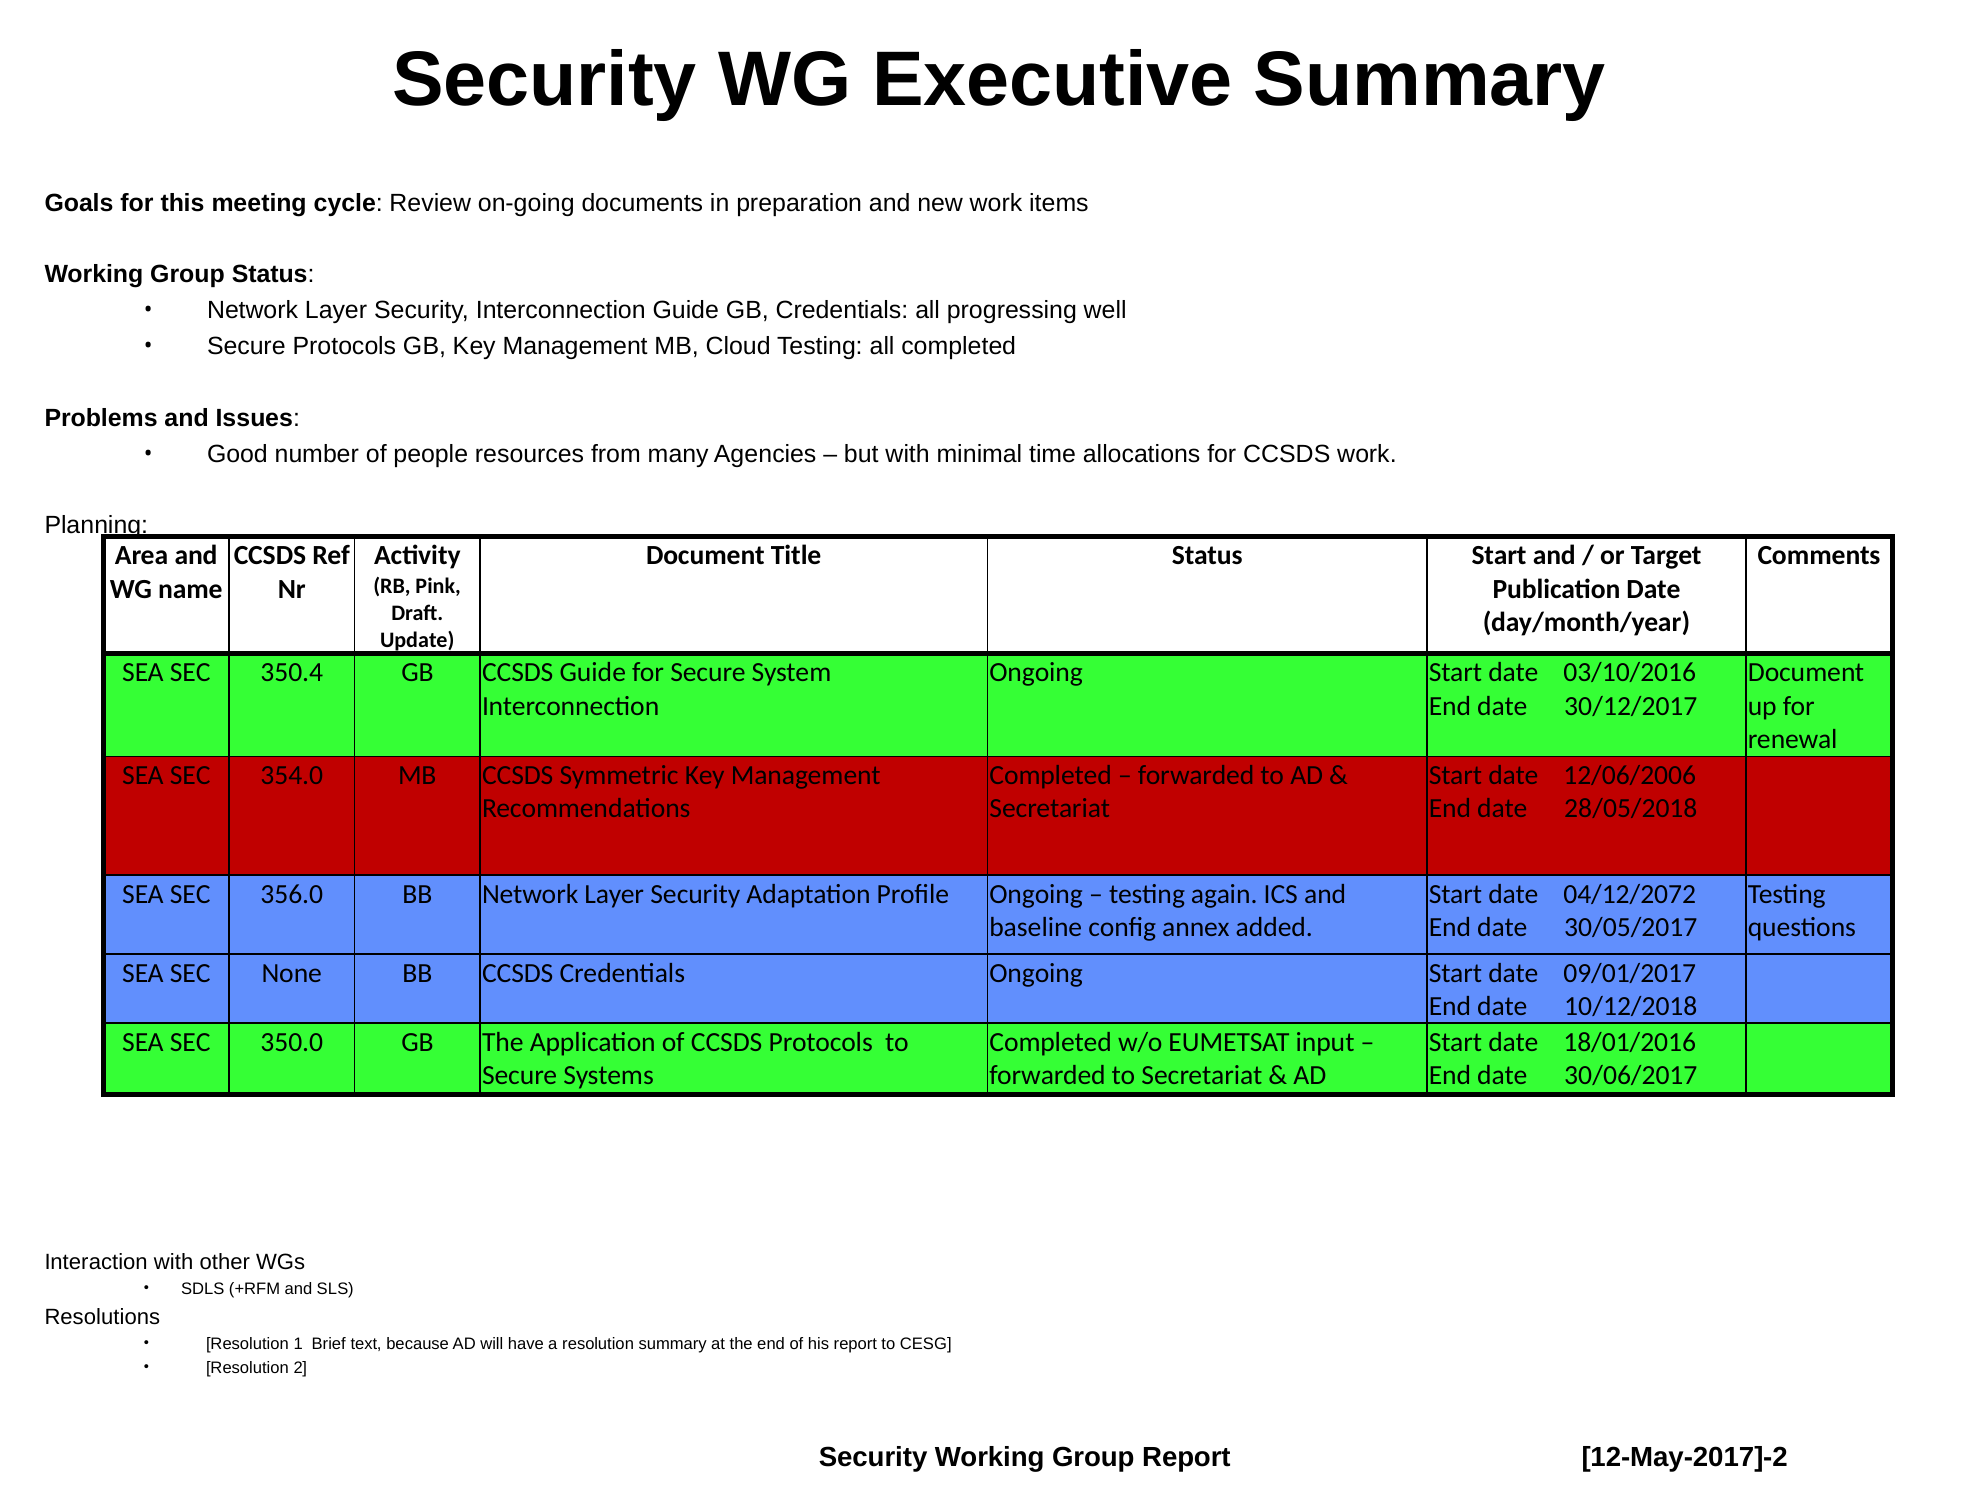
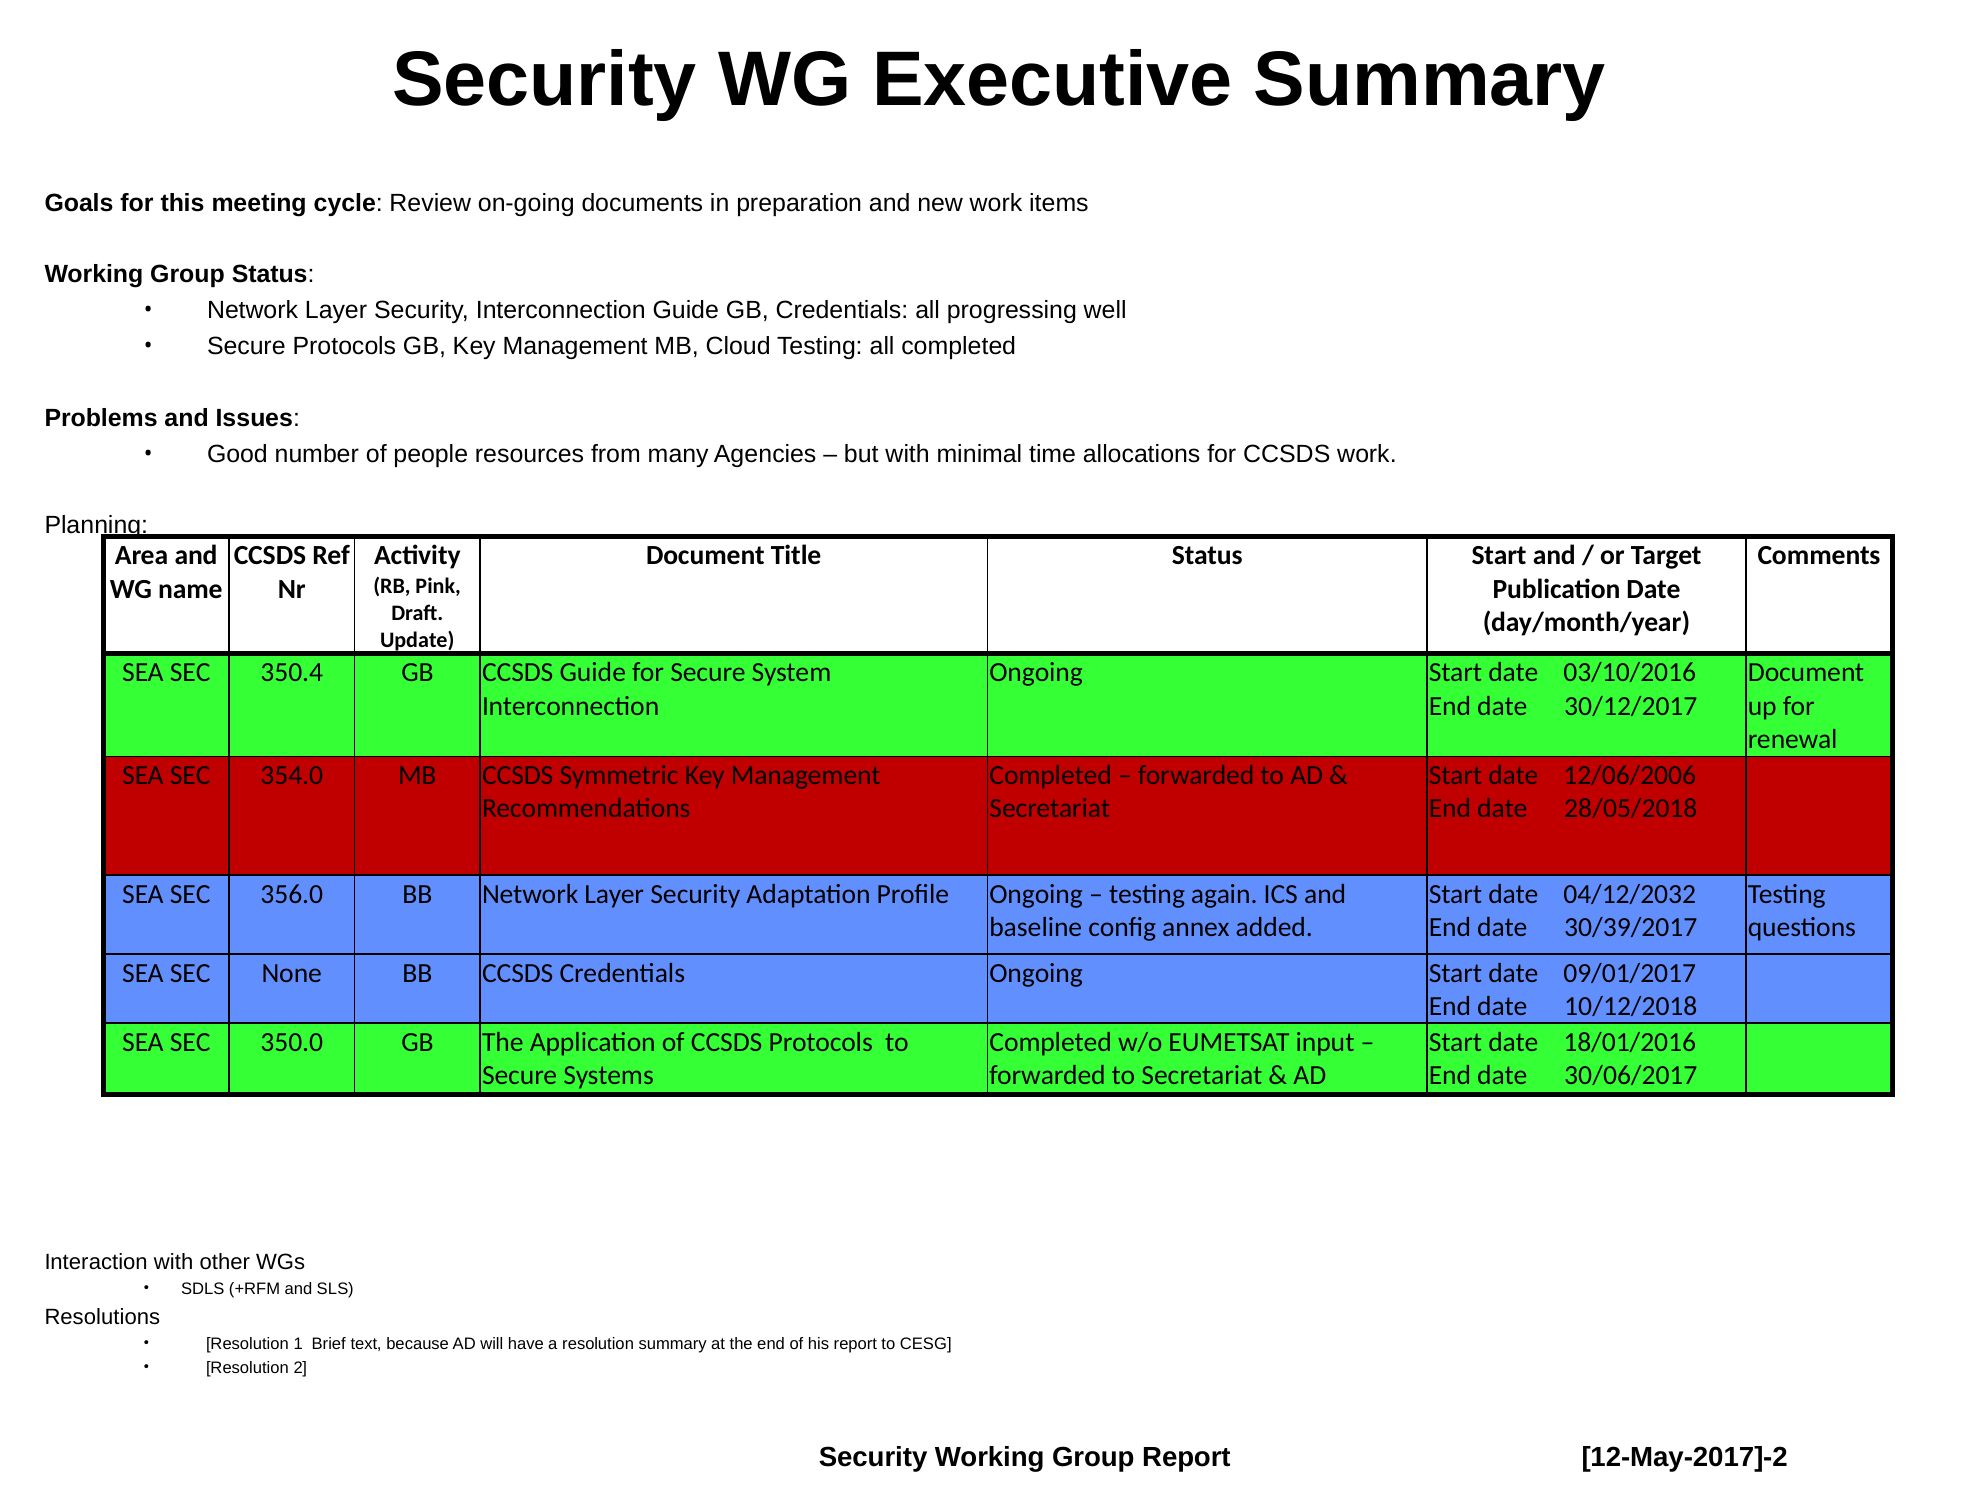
04/12/2072: 04/12/2072 -> 04/12/2032 (1630, 894)
30/05/2017: 30/05/2017 -> 30/39/2017 (1631, 927)
